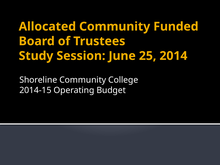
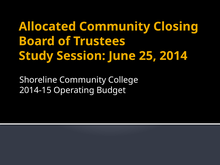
Funded: Funded -> Closing (176, 27)
